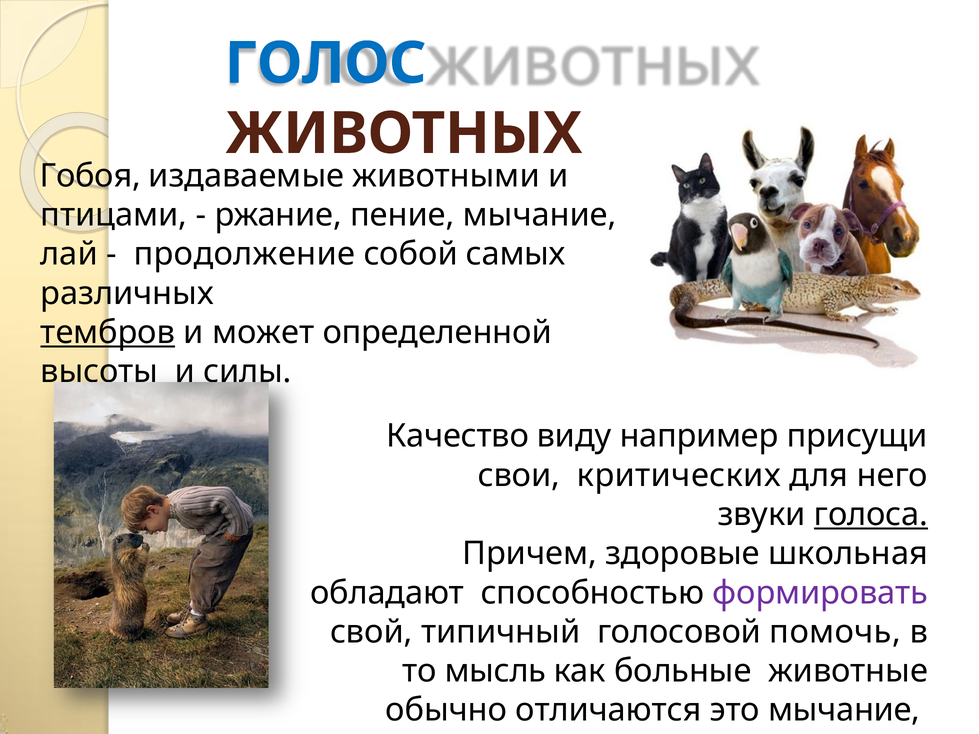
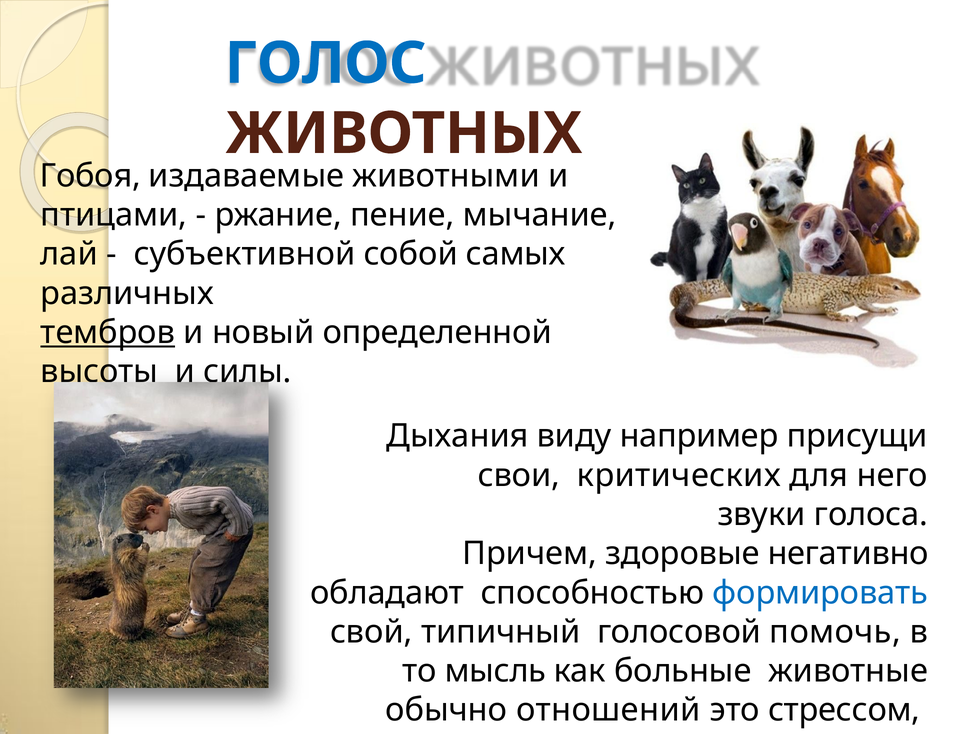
продолжение: продолжение -> субъективной (245, 254)
может: может -> новый (263, 333)
Качество: Качество -> Дыхания (457, 436)
голоса underline: present -> none (871, 515)
школьная: школьная -> негативно (848, 554)
формировать colour: purple -> blue (820, 593)
отличаются: отличаются -> отношений (608, 710)
это мычание: мычание -> стрессом (844, 710)
